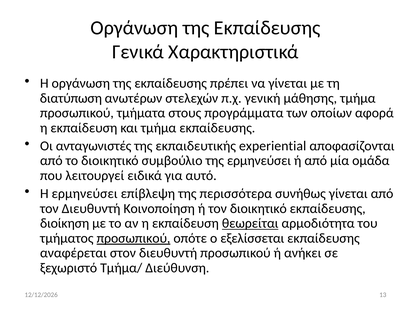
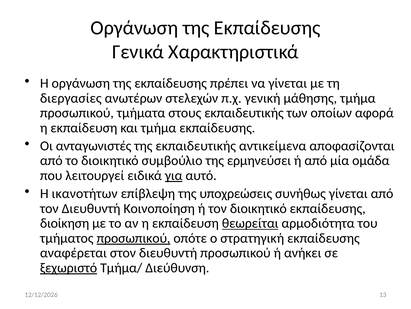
διατύπωση: διατύπωση -> διεργασίες (71, 98)
στους προγράμματα: προγράμματα -> εκπαιδευτικής (244, 113)
experiential: experiential -> αντικείμενα (273, 146)
για underline: none -> present (174, 175)
Η ερμηνεύσει: ερμηνεύσει -> ικανοτήτων (85, 193)
περισσότερα: περισσότερα -> υποχρεώσεις (236, 193)
εξελίσσεται: εξελίσσεται -> στρατηγική (252, 238)
ξεχωριστό underline: none -> present (69, 267)
